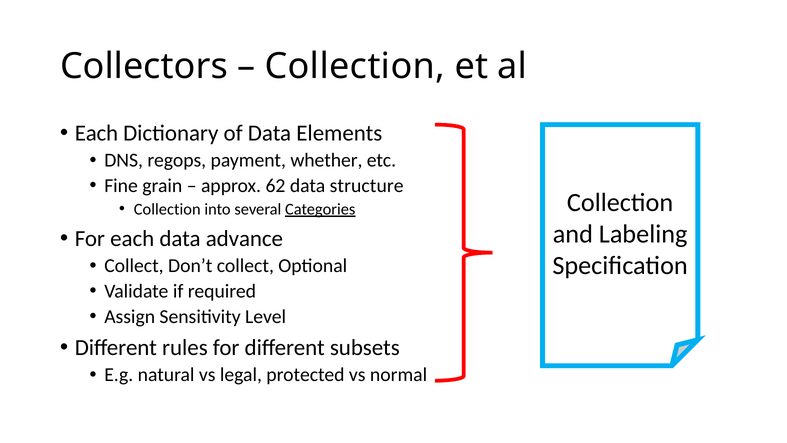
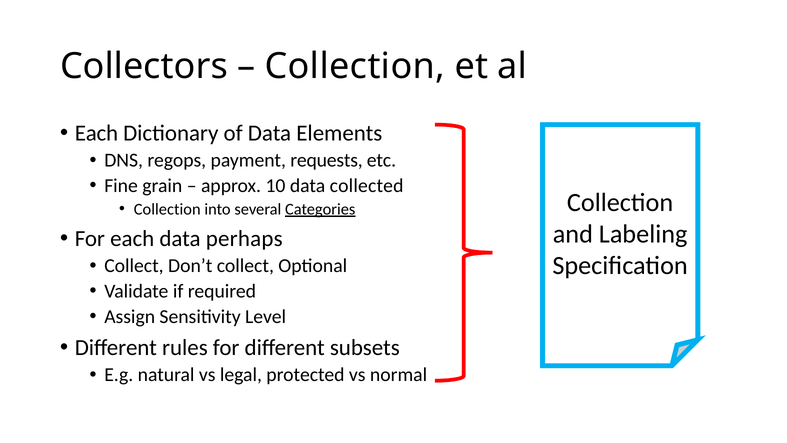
whether: whether -> requests (326, 160)
62: 62 -> 10 (275, 186)
structure: structure -> collected (367, 186)
advance: advance -> perhaps (244, 239)
